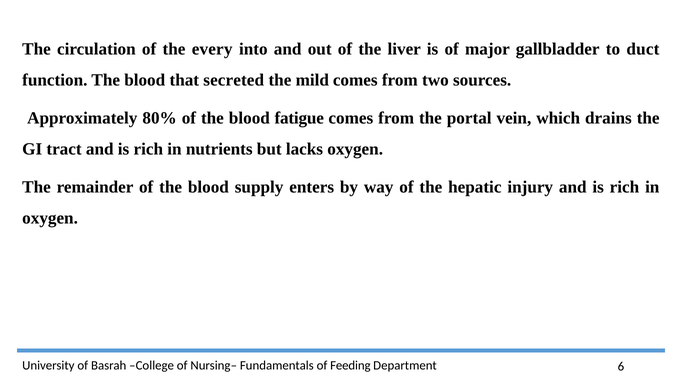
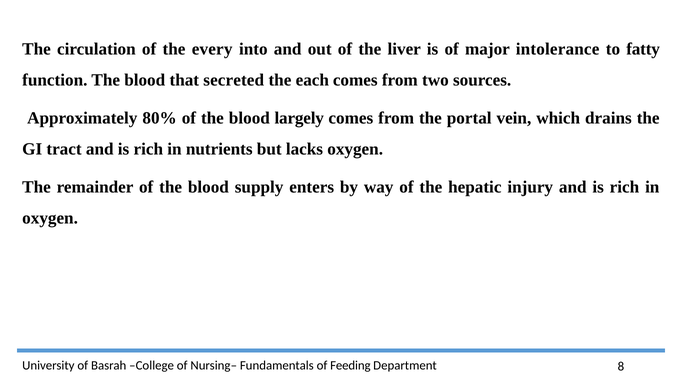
gallbladder: gallbladder -> intolerance (558, 49)
duct: duct -> fatty (643, 49)
mild: mild -> each (312, 80)
fatigue: fatigue -> largely (299, 118)
6: 6 -> 8 (621, 366)
